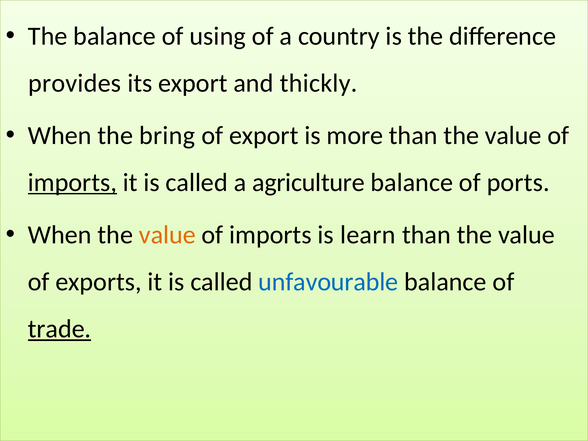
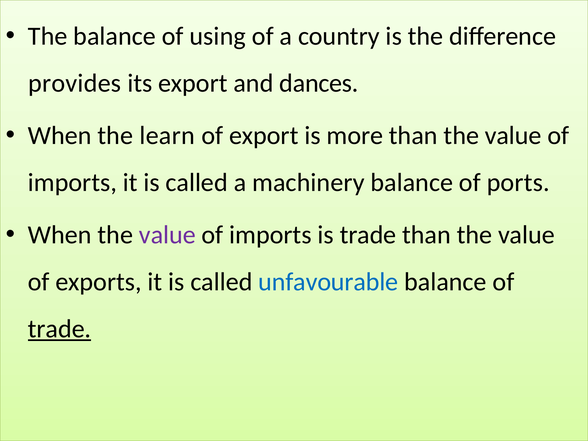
thickly: thickly -> dances (319, 83)
bring: bring -> learn (167, 135)
imports underline: present -> none (72, 182)
agriculture: agriculture -> machinery (308, 182)
value colour: orange -> purple (167, 235)
is learn: learn -> trade (368, 235)
